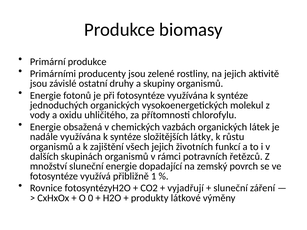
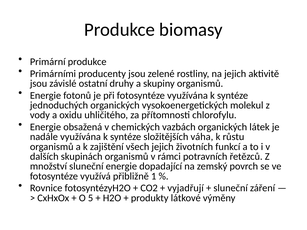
látky: látky -> váha (202, 137)
0: 0 -> 5 (91, 198)
